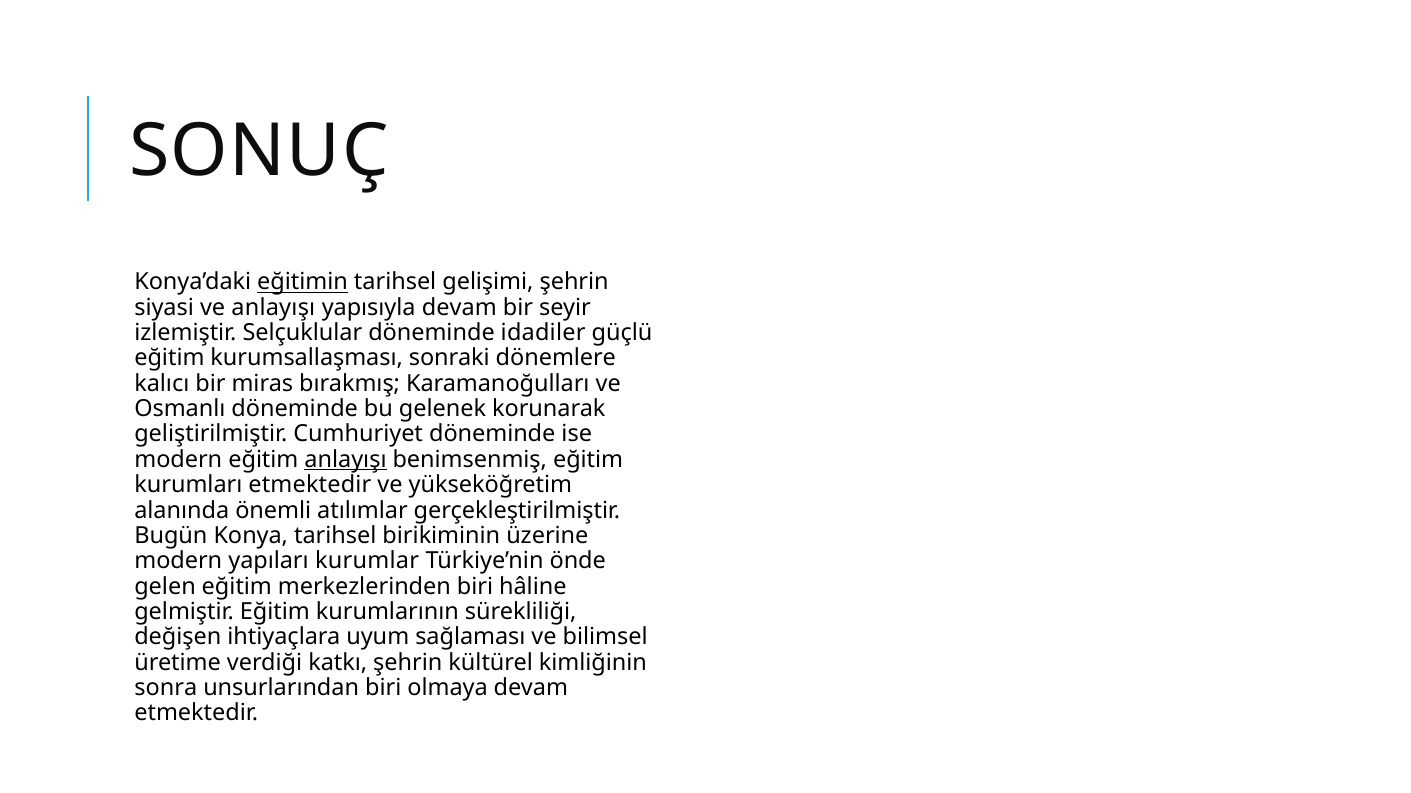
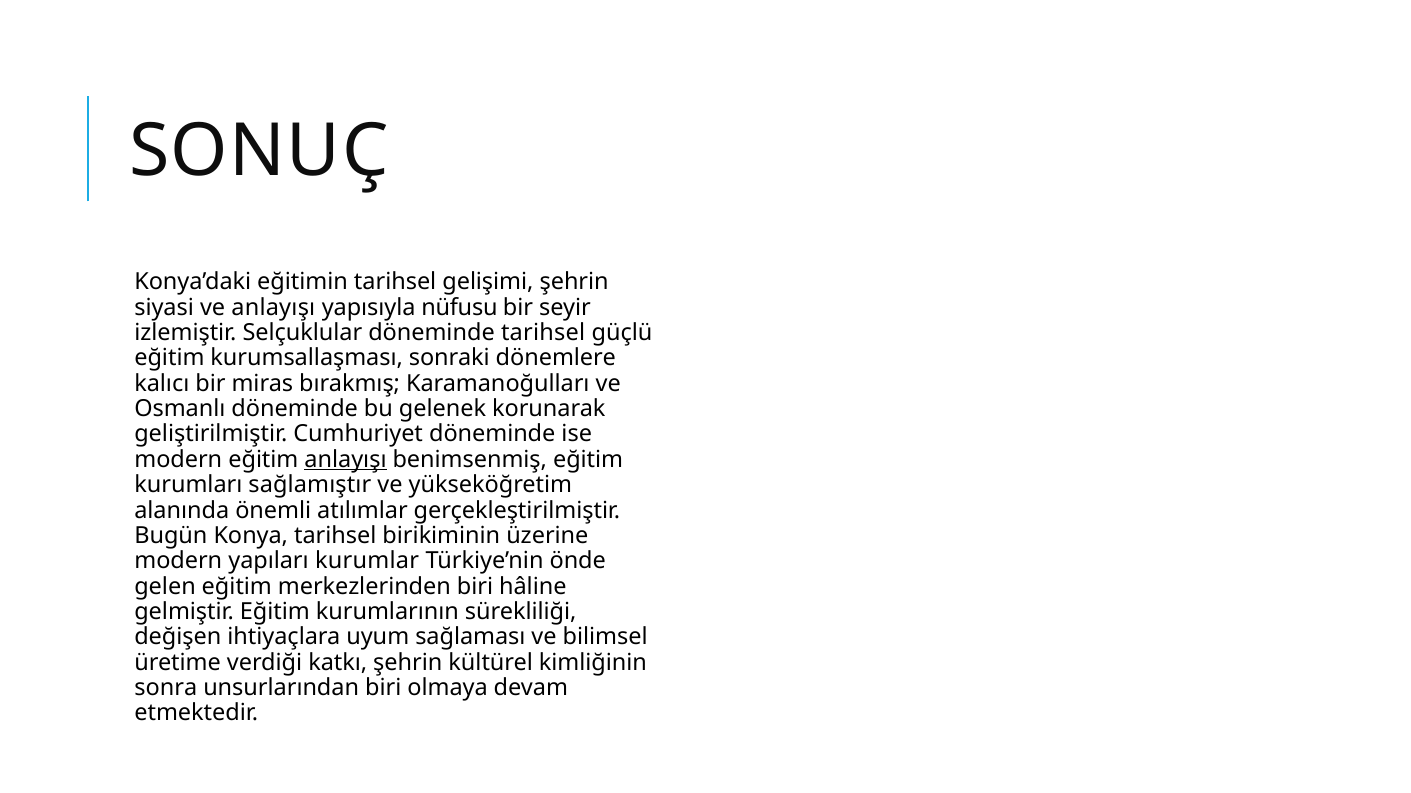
eğitimin underline: present -> none (303, 282)
yapısıyla devam: devam -> nüfusu (459, 308)
döneminde idadiler: idadiler -> tarihsel (543, 333)
kurumları etmektedir: etmektedir -> sağlamıştır (310, 485)
